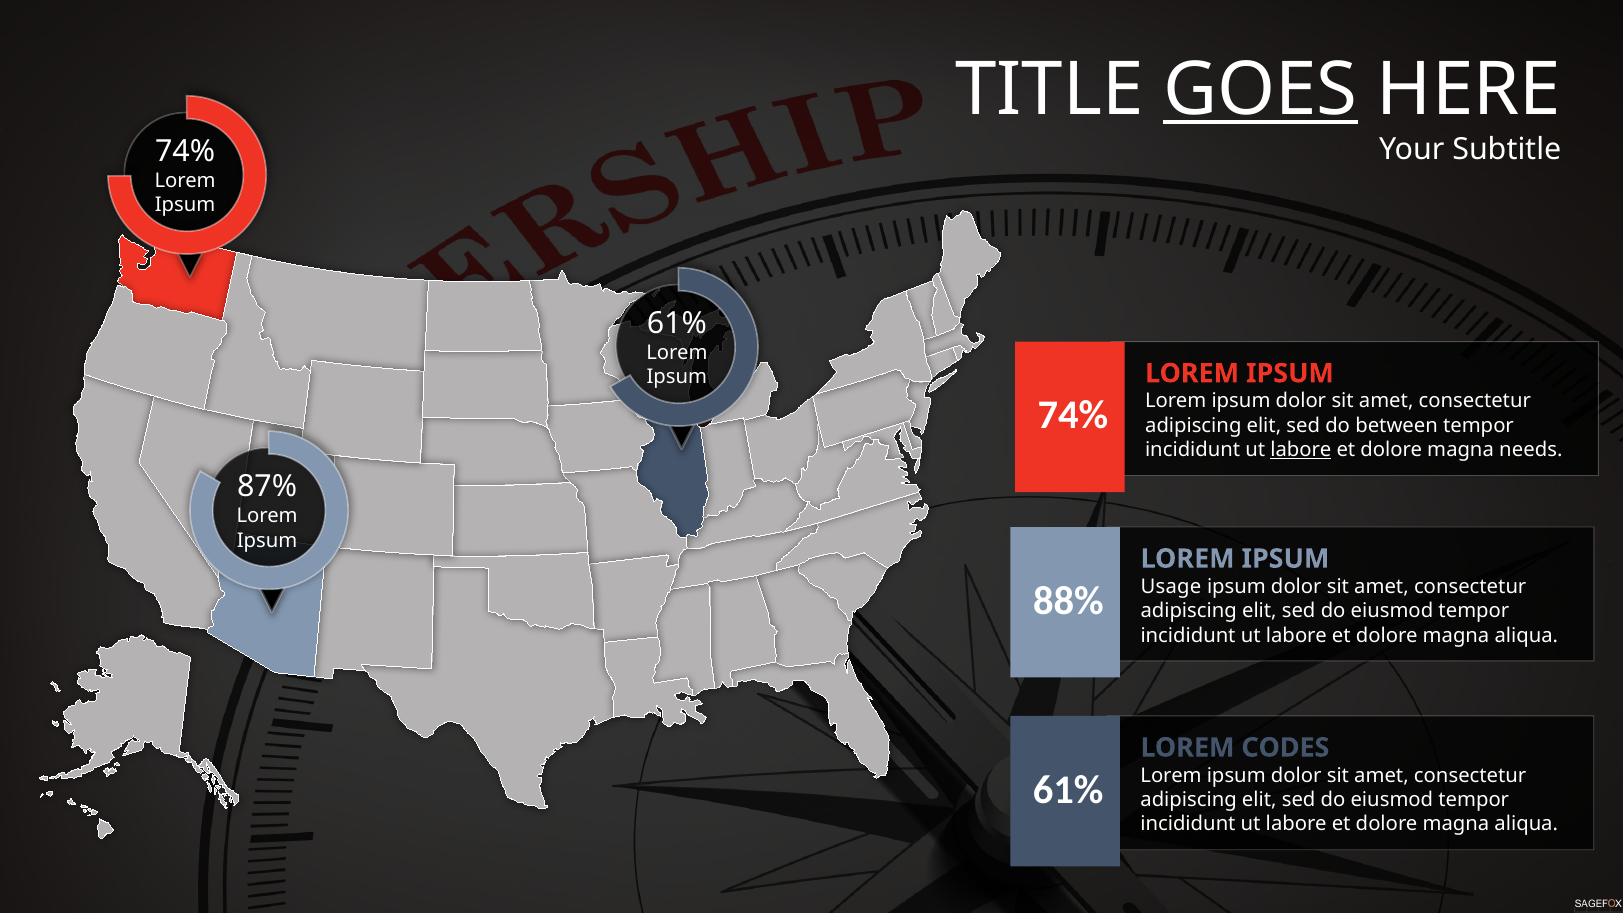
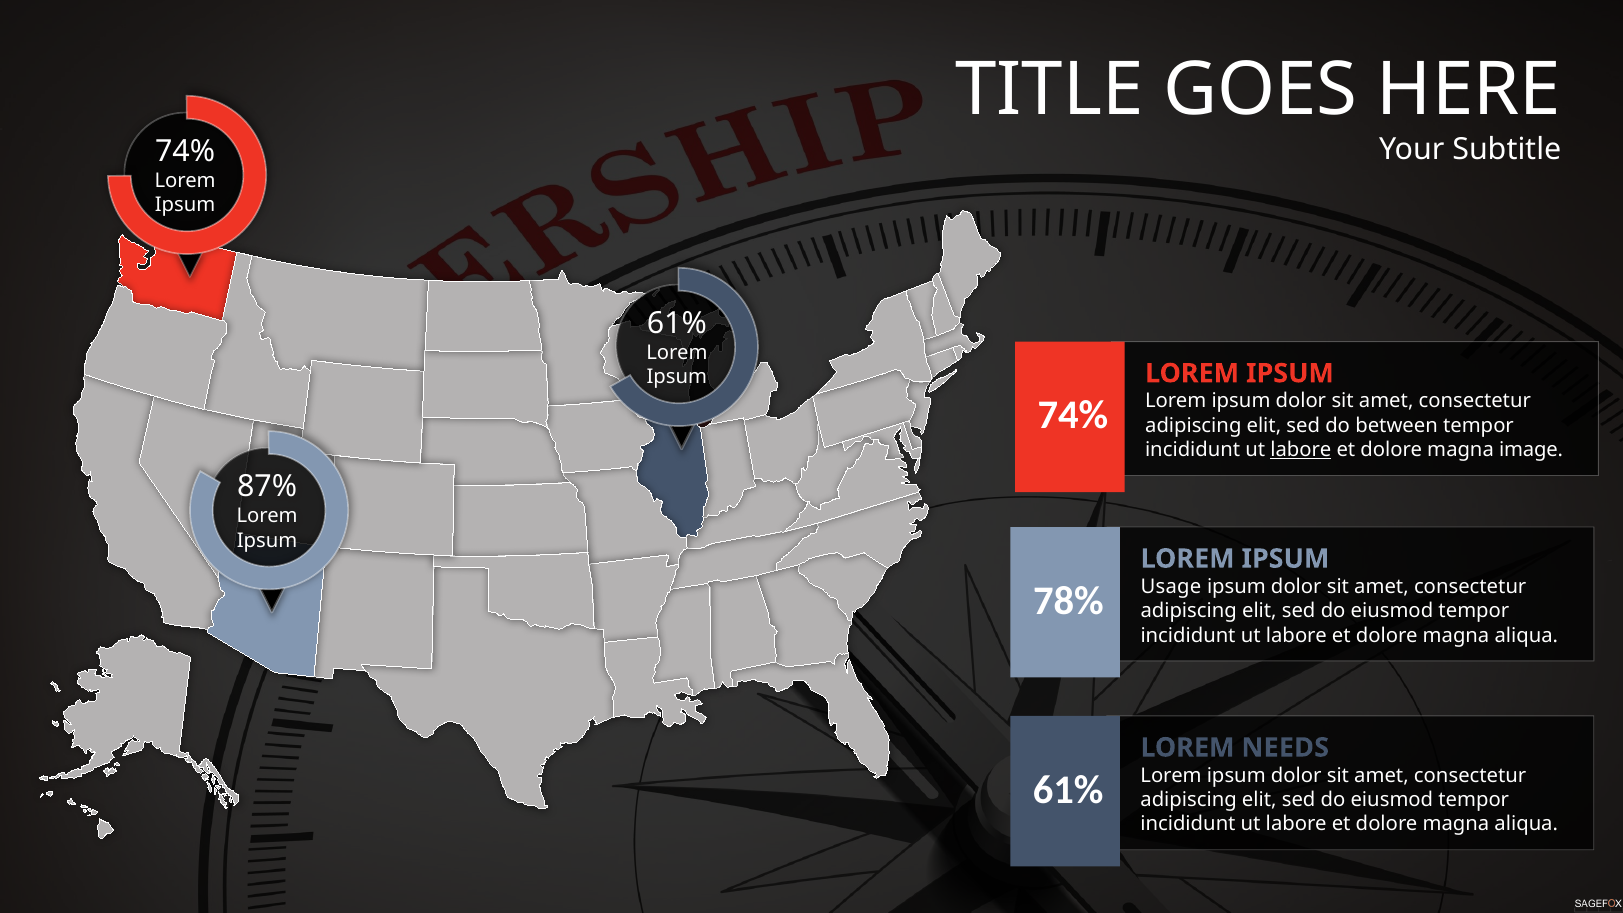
GOES underline: present -> none (1260, 90)
needs: needs -> image (1531, 450)
88%: 88% -> 78% (1068, 601)
CODES: CODES -> NEEDS (1285, 748)
